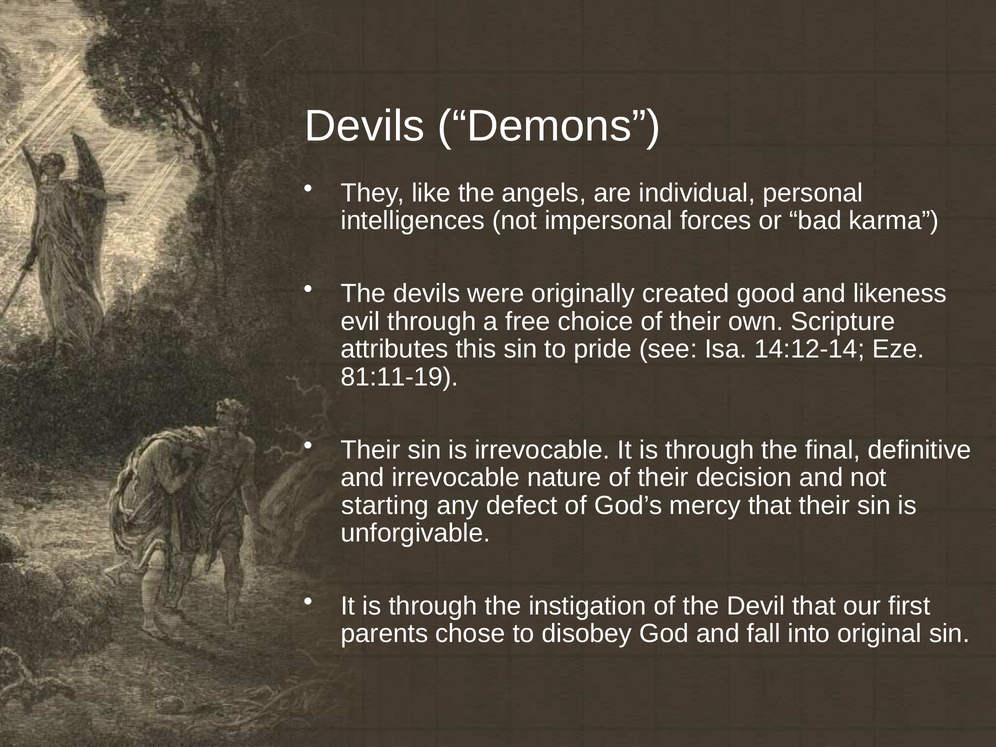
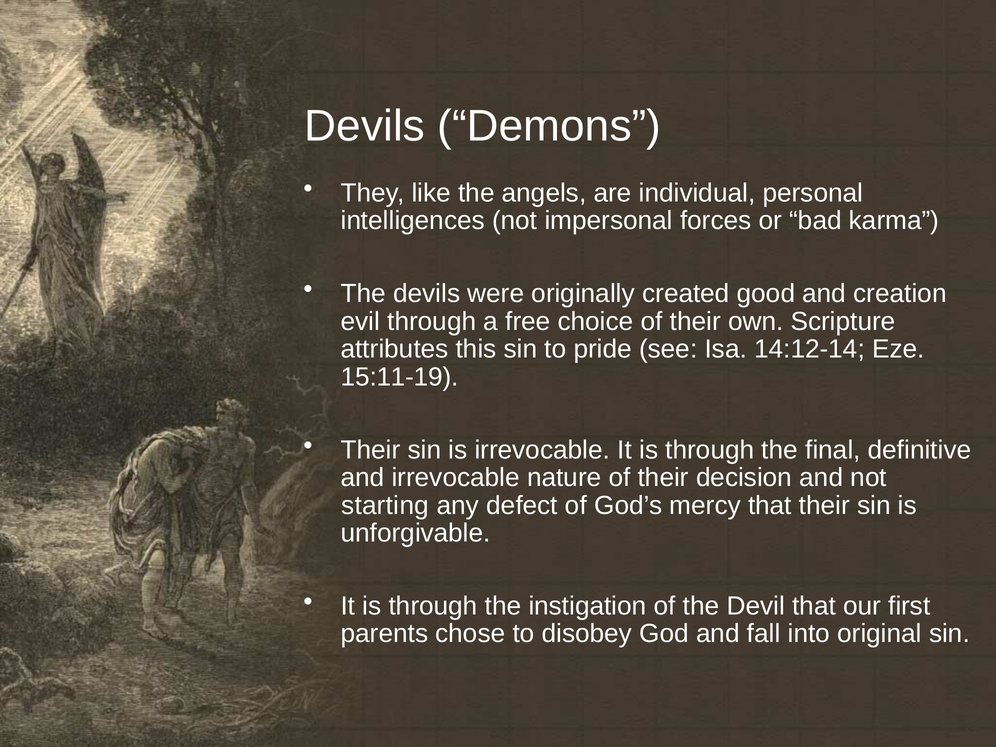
likeness: likeness -> creation (900, 294)
81:11-19: 81:11-19 -> 15:11-19 (400, 377)
